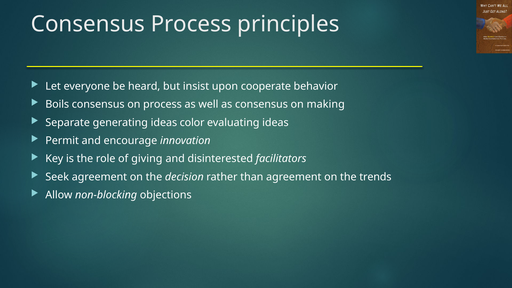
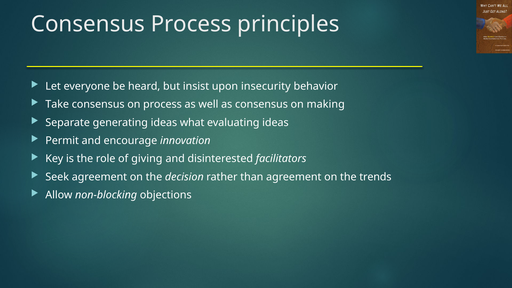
cooperate: cooperate -> insecurity (266, 86)
Boils: Boils -> Take (57, 104)
color: color -> what (192, 122)
